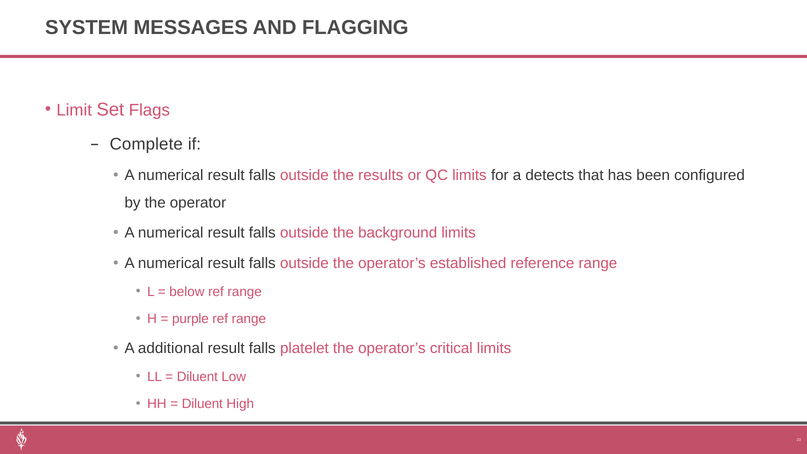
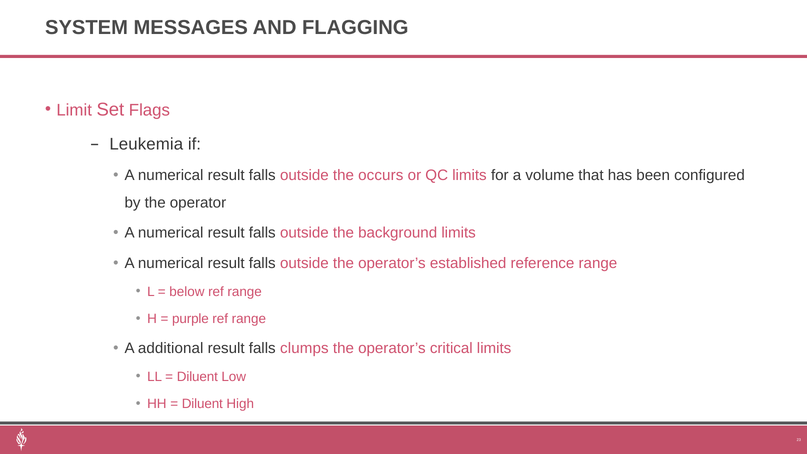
Complete: Complete -> Leukemia (146, 144)
results: results -> occurs (381, 175)
detects: detects -> volume (550, 175)
platelet: platelet -> clumps (304, 348)
